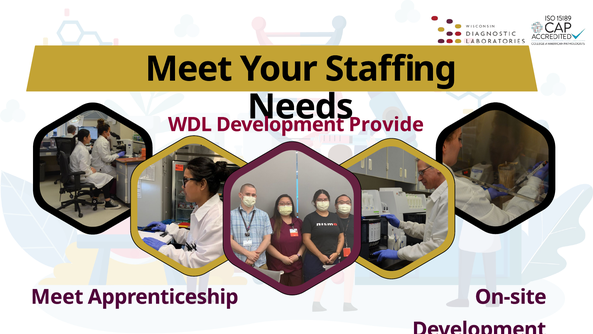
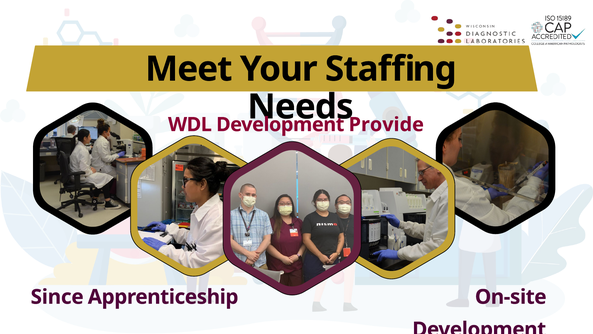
Meet: Meet -> Since (57, 297)
